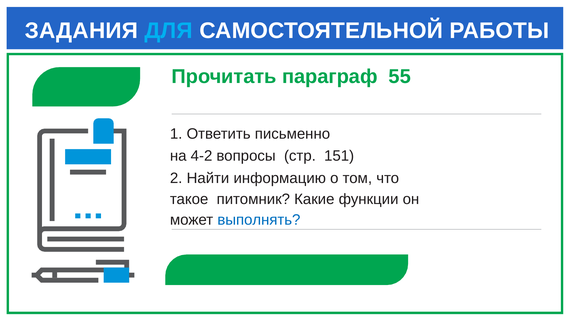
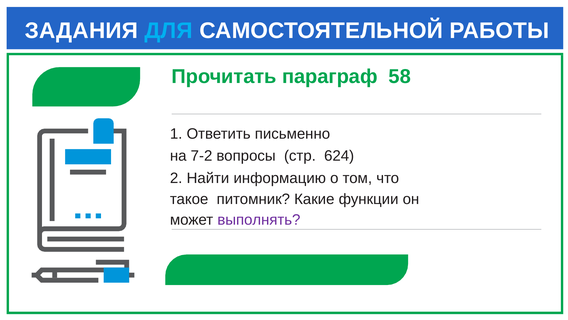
55: 55 -> 58 (400, 77)
4-2: 4-2 -> 7-2 (201, 156)
151: 151 -> 624 (339, 156)
выполнять colour: blue -> purple (259, 220)
